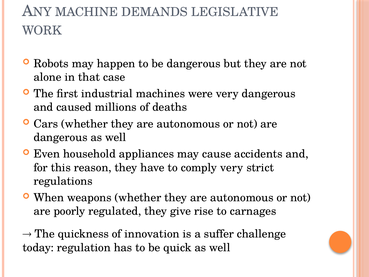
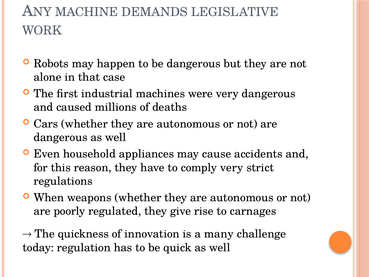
suffer: suffer -> many (219, 234)
